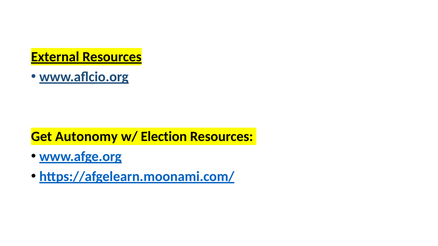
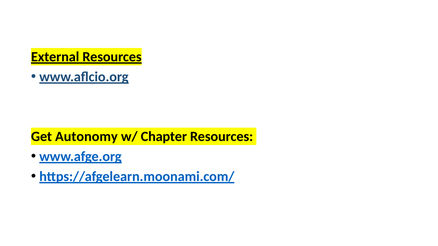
Election: Election -> Chapter (164, 137)
